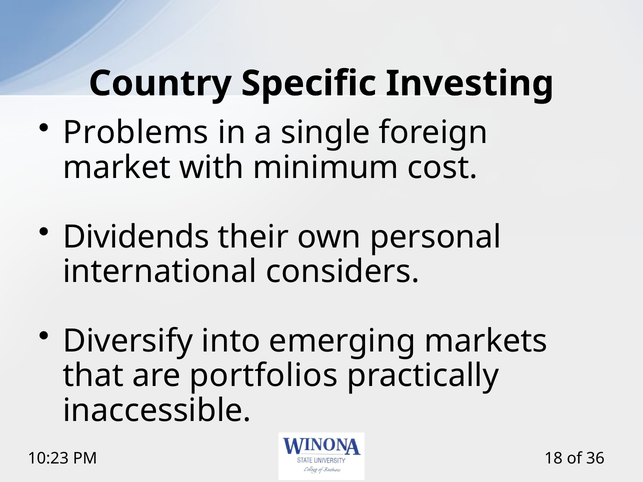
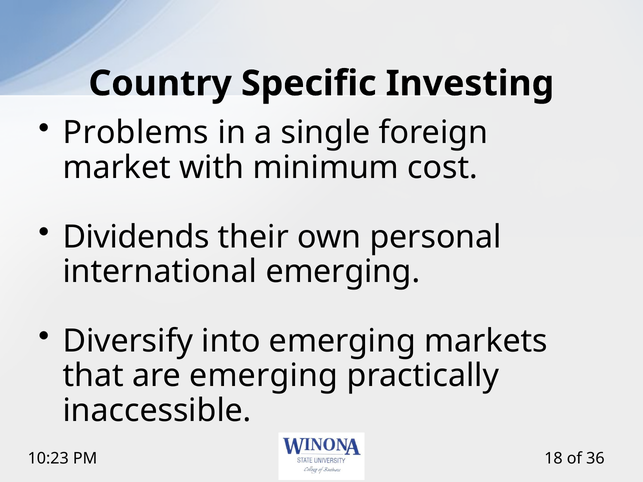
international considers: considers -> emerging (343, 272)
are portfolios: portfolios -> emerging (264, 376)
